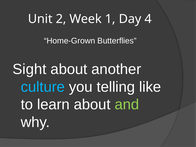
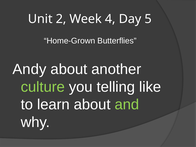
1: 1 -> 4 (110, 19)
4: 4 -> 5 (148, 19)
Sight: Sight -> Andy (29, 69)
culture colour: light blue -> light green (43, 87)
